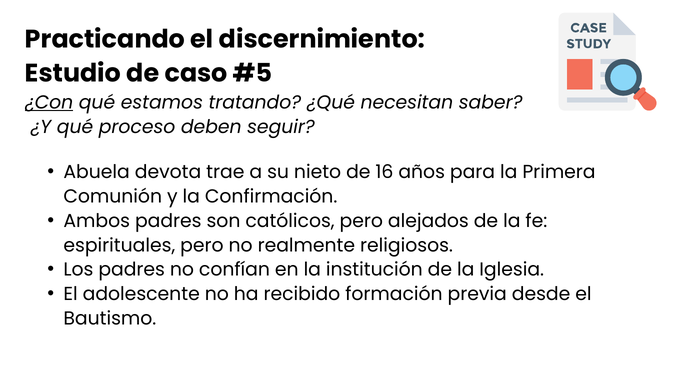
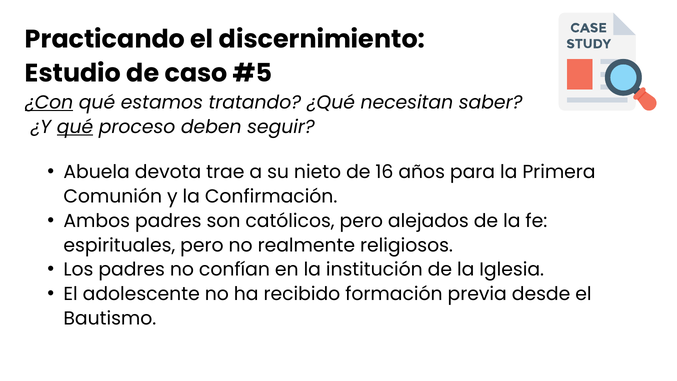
qué underline: none -> present (75, 127)
